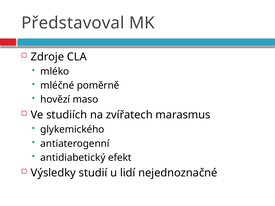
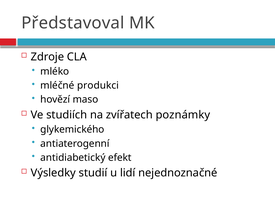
poměrně: poměrně -> produkci (98, 86)
marasmus: marasmus -> poznámky (183, 115)
